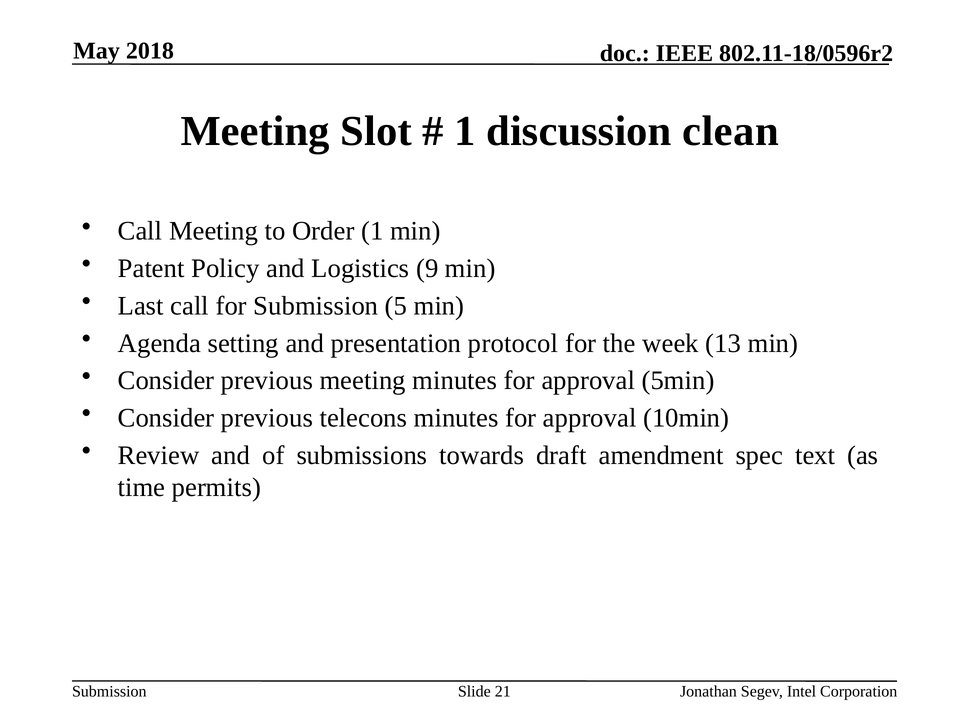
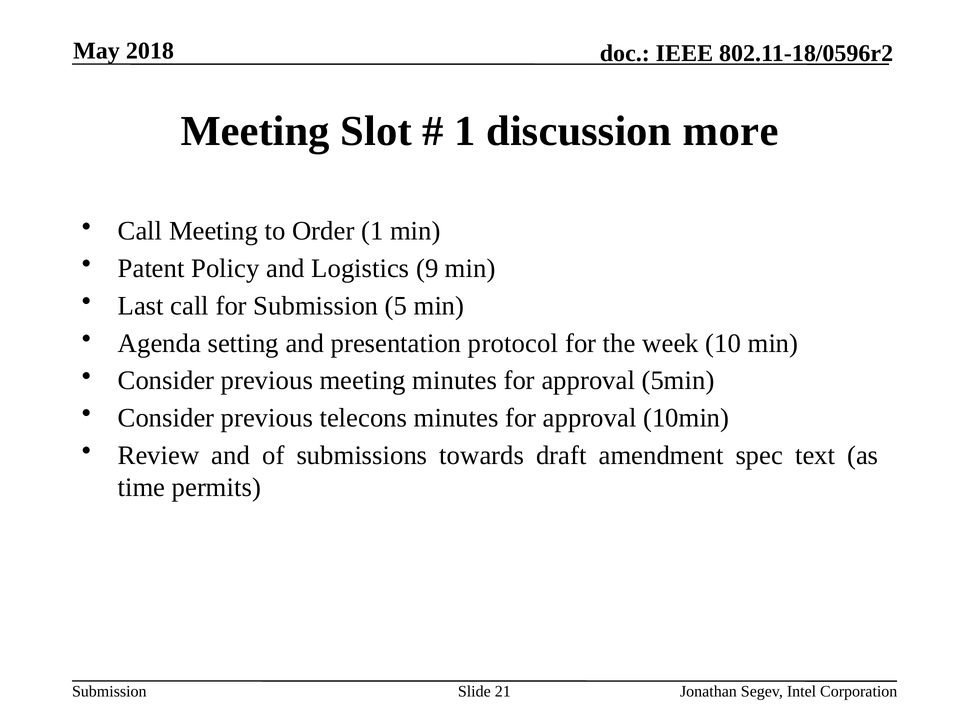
clean: clean -> more (731, 131)
13: 13 -> 10 (723, 343)
